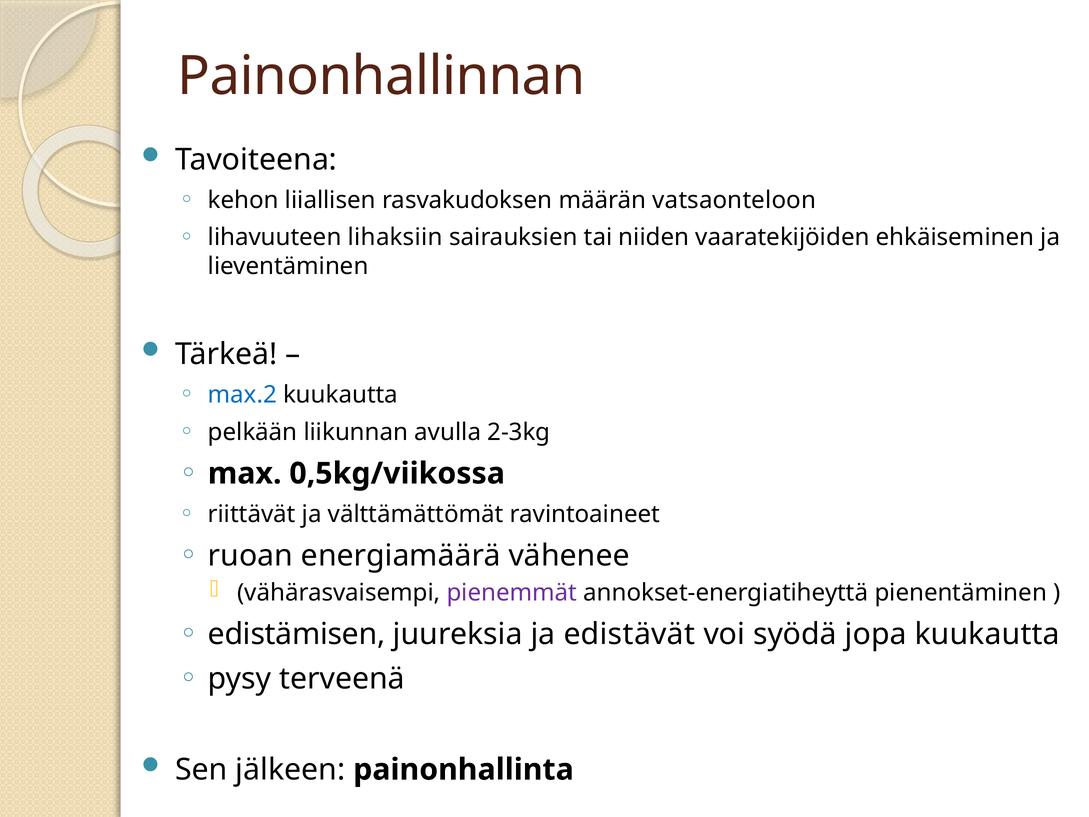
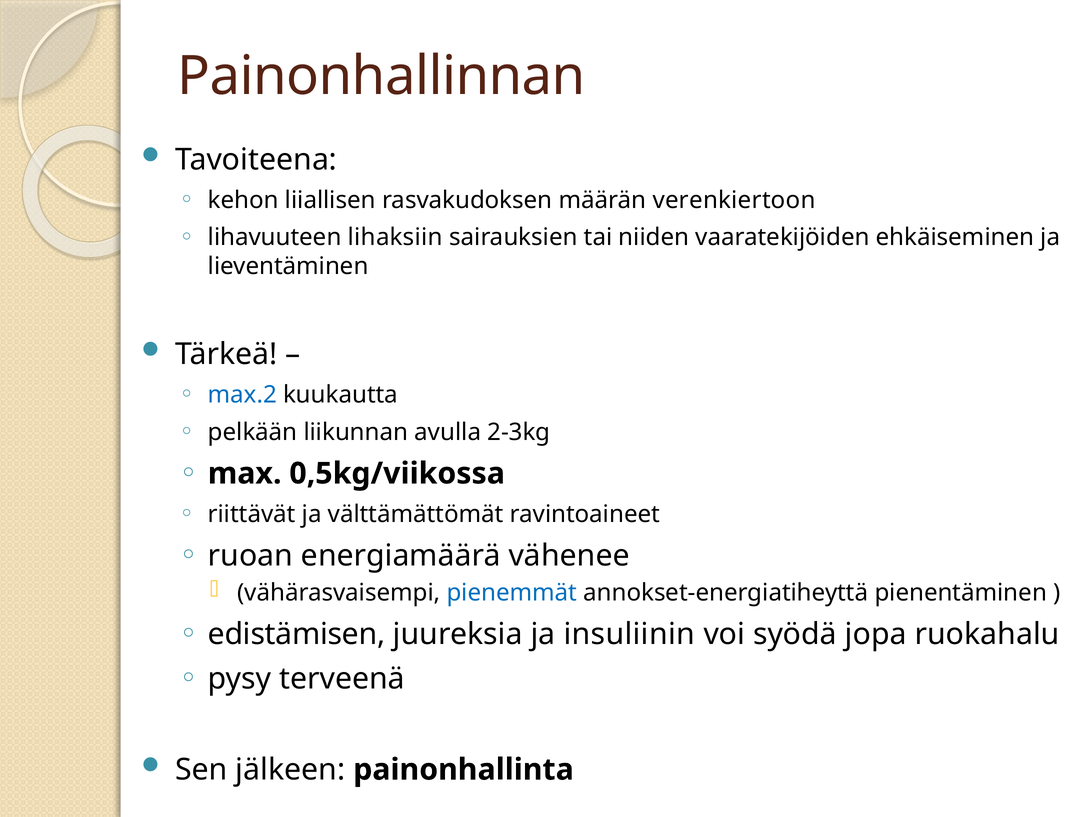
vatsaonteloon: vatsaonteloon -> verenkiertoon (734, 200)
pienemmät colour: purple -> blue (512, 592)
edistävät: edistävät -> insuliinin (629, 634)
jopa kuukautta: kuukautta -> ruokahalu (987, 634)
